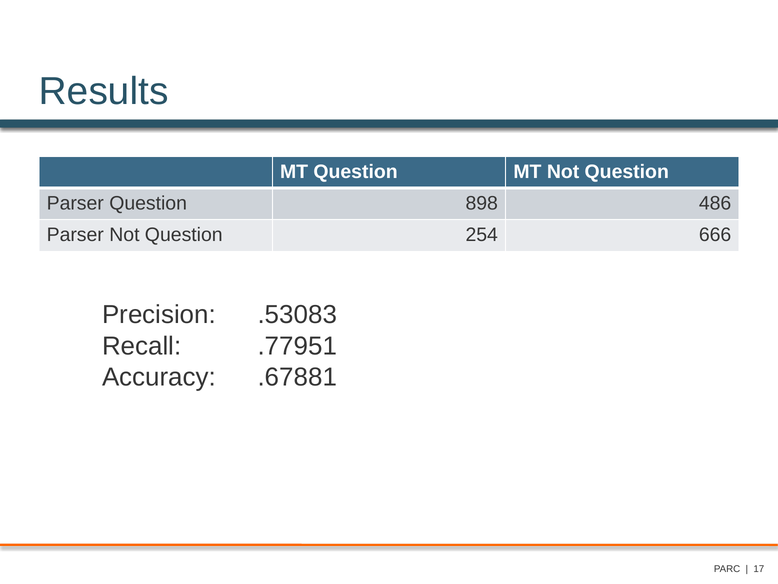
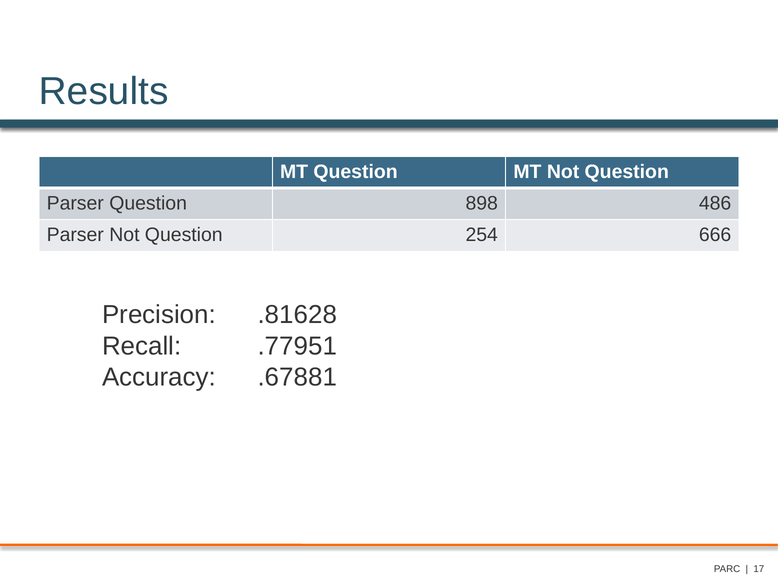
.53083: .53083 -> .81628 (297, 315)
